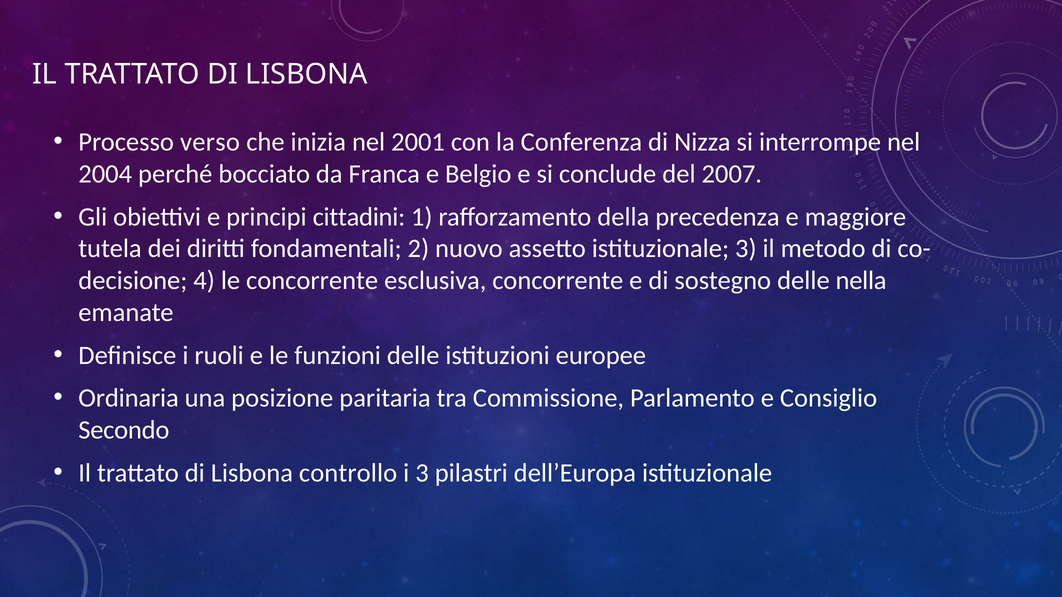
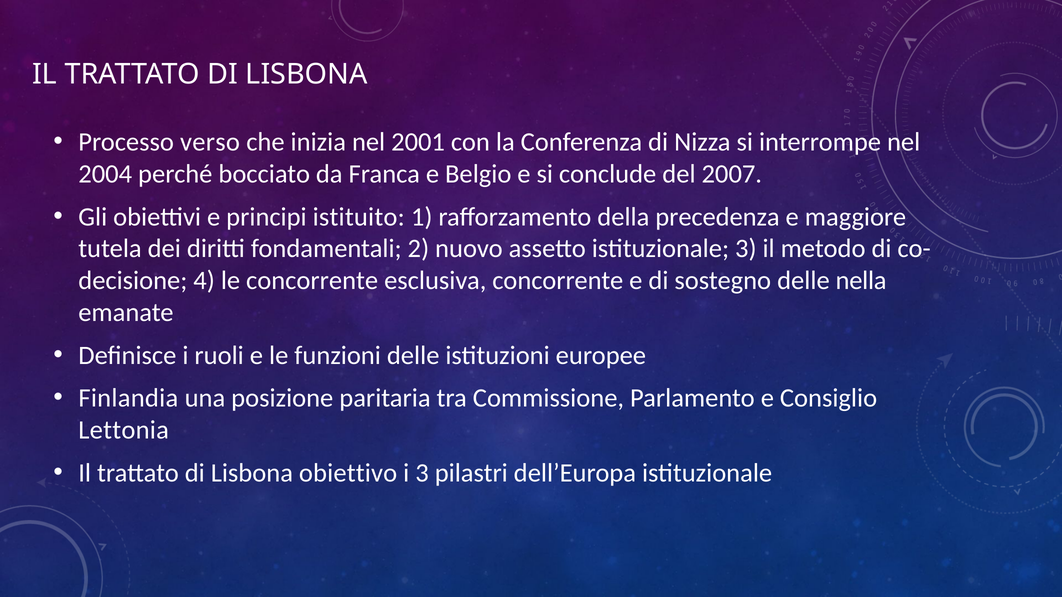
cittadini: cittadini -> istituito (359, 217)
Ordinaria: Ordinaria -> Finlandia (128, 398)
Secondo: Secondo -> Lettonia (124, 430)
controllo: controllo -> obiettivo (348, 473)
